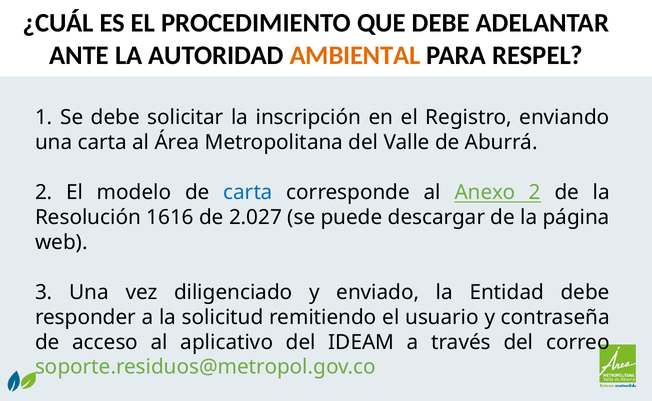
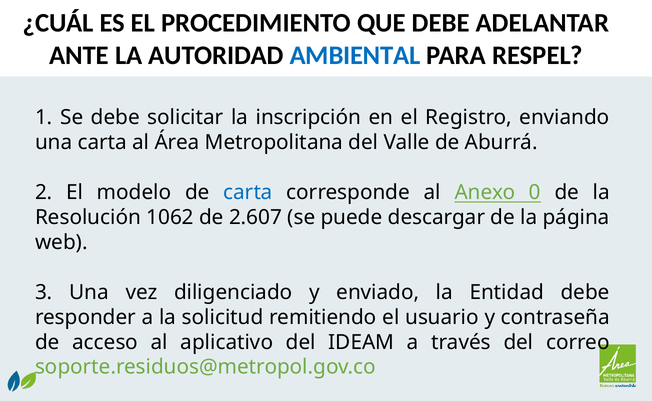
AMBIENTAL colour: orange -> blue (355, 55)
Anexo 2: 2 -> 0 (535, 192)
1616: 1616 -> 1062 (170, 217)
2.027: 2.027 -> 2.607 (256, 217)
